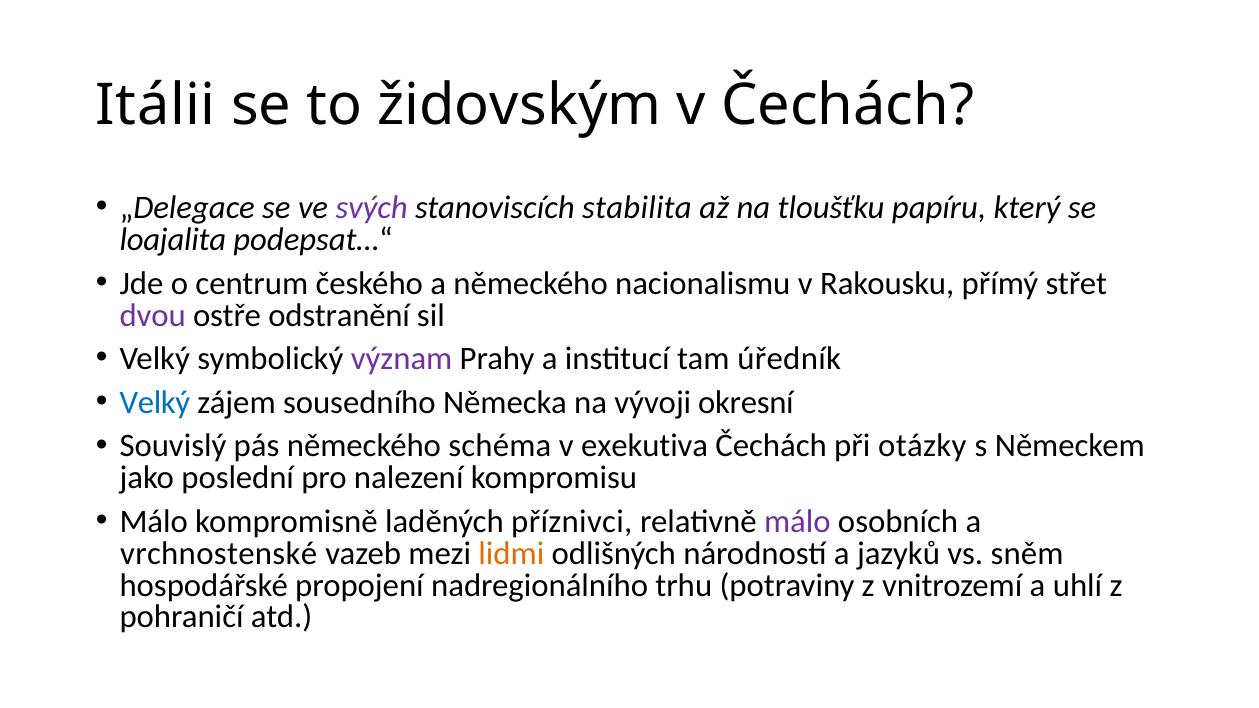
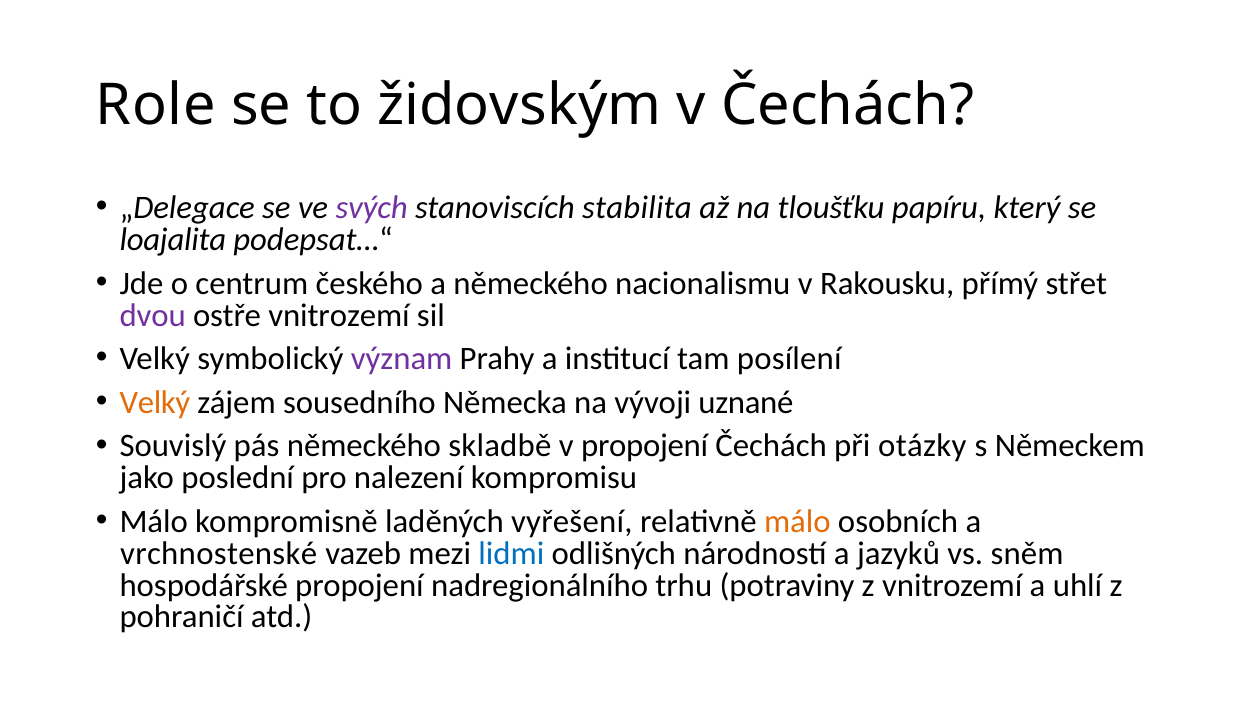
Itálii: Itálii -> Role (156, 106)
ostře odstranění: odstranění -> vnitrozemí (339, 315)
úředník: úředník -> posílení (789, 359)
Velký colour: blue -> orange (155, 403)
okresní: okresní -> uznané (746, 403)
schéma: schéma -> skladbě (500, 446)
v exekutiva: exekutiva -> propojení (645, 446)
příznivci: příznivci -> vyřešení (572, 522)
málo colour: purple -> orange (797, 522)
lidmi colour: orange -> blue (511, 554)
